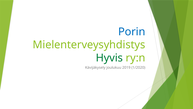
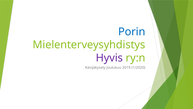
Hyvis colour: green -> purple (109, 58)
